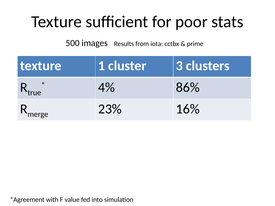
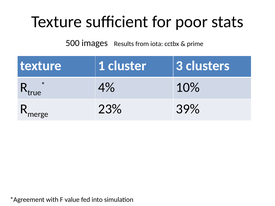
86%: 86% -> 10% (188, 87)
16%: 16% -> 39% (188, 109)
